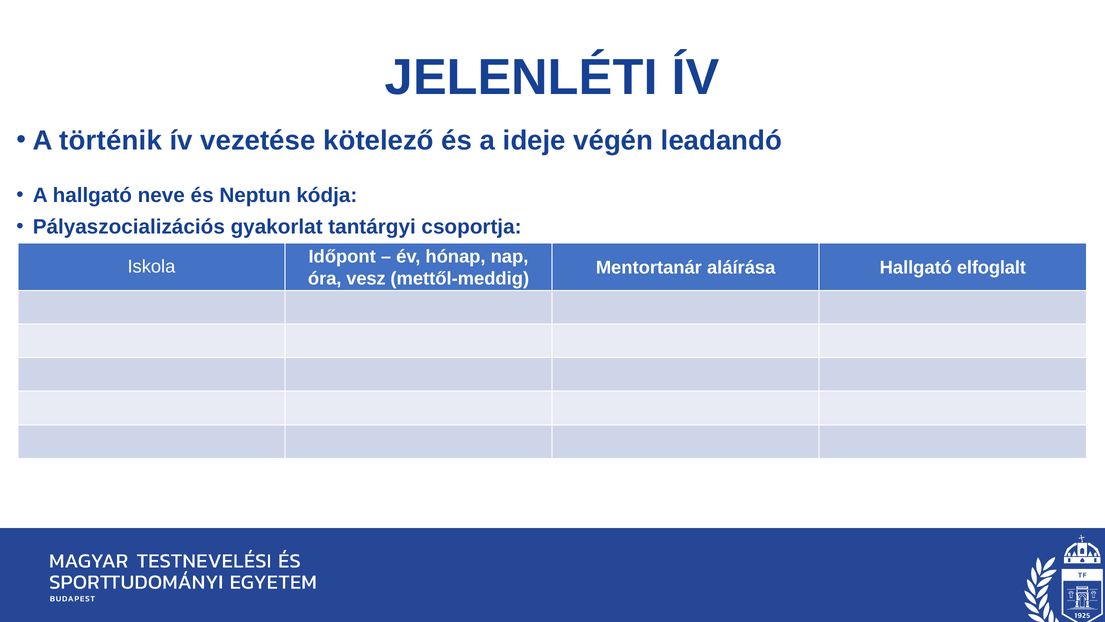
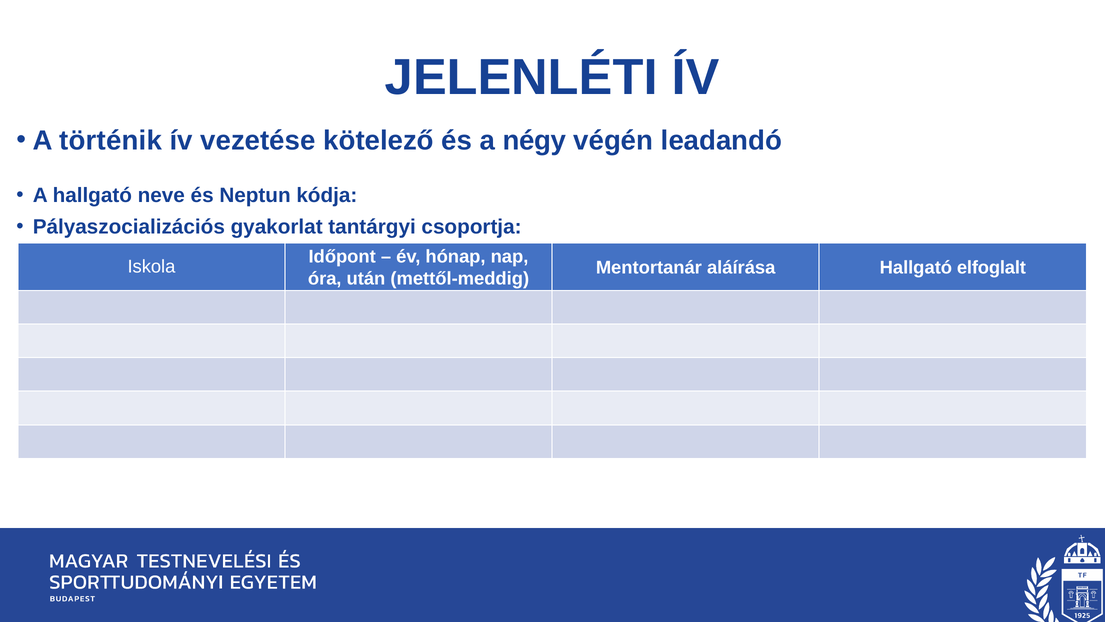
ideje: ideje -> négy (534, 141)
vesz: vesz -> után (366, 278)
